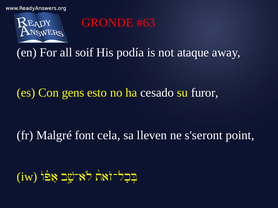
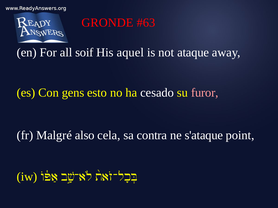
podía: podía -> aquel (130, 52)
furor colour: white -> pink (205, 93)
font: font -> also (85, 136)
lleven: lleven -> contra (152, 136)
s'seront: s'seront -> s'ataque (204, 136)
